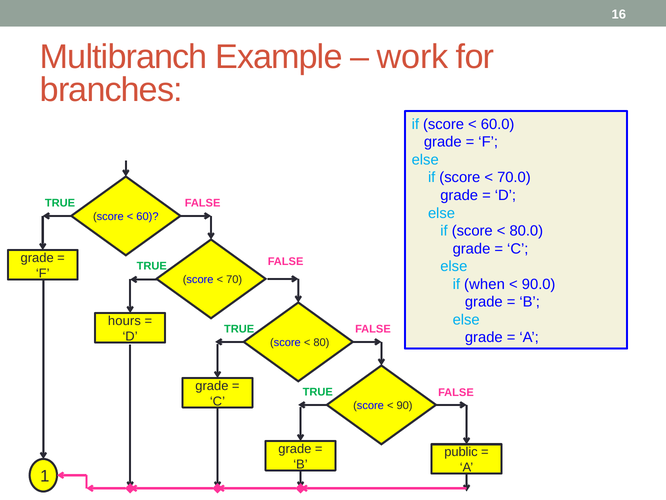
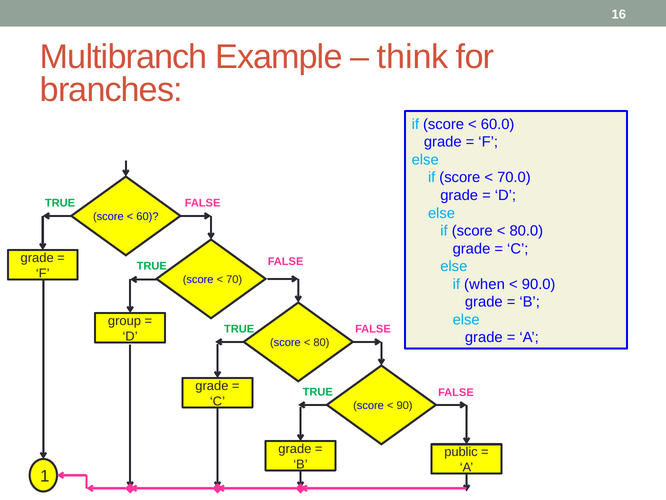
work: work -> think (413, 57)
hours: hours -> group (124, 320)
